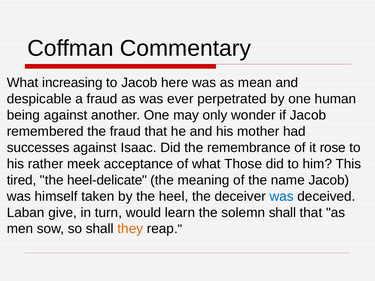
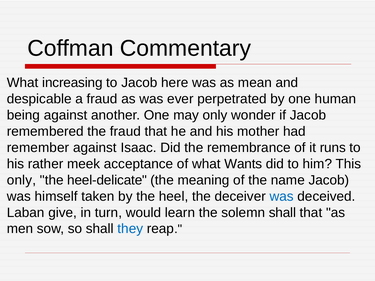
successes: successes -> remember (38, 148)
rose: rose -> runs (333, 148)
Those: Those -> Wants (243, 164)
tired: tired -> only (21, 180)
they colour: orange -> blue (130, 229)
